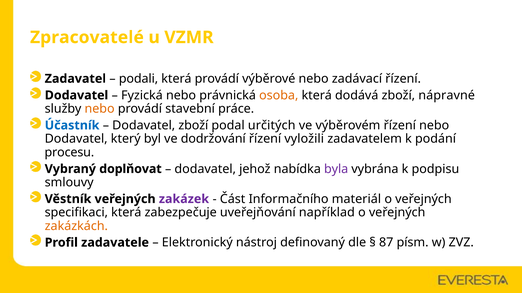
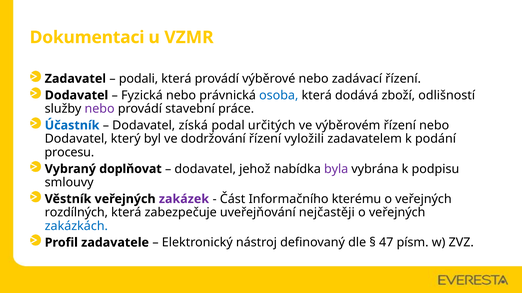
Zpracovatelé: Zpracovatelé -> Dokumentaci (87, 37)
osoba colour: orange -> blue (279, 95)
nápravné: nápravné -> odlišností (447, 95)
nebo colour: orange -> purple (100, 109)
Dodavatel zboží: zboží -> získá (193, 126)
materiál: materiál -> kterému (357, 199)
specifikaci: specifikaci -> rozdílných (76, 213)
například: například -> nejčastěji (327, 213)
zakázkách colour: orange -> blue (76, 226)
87: 87 -> 47 (386, 243)
